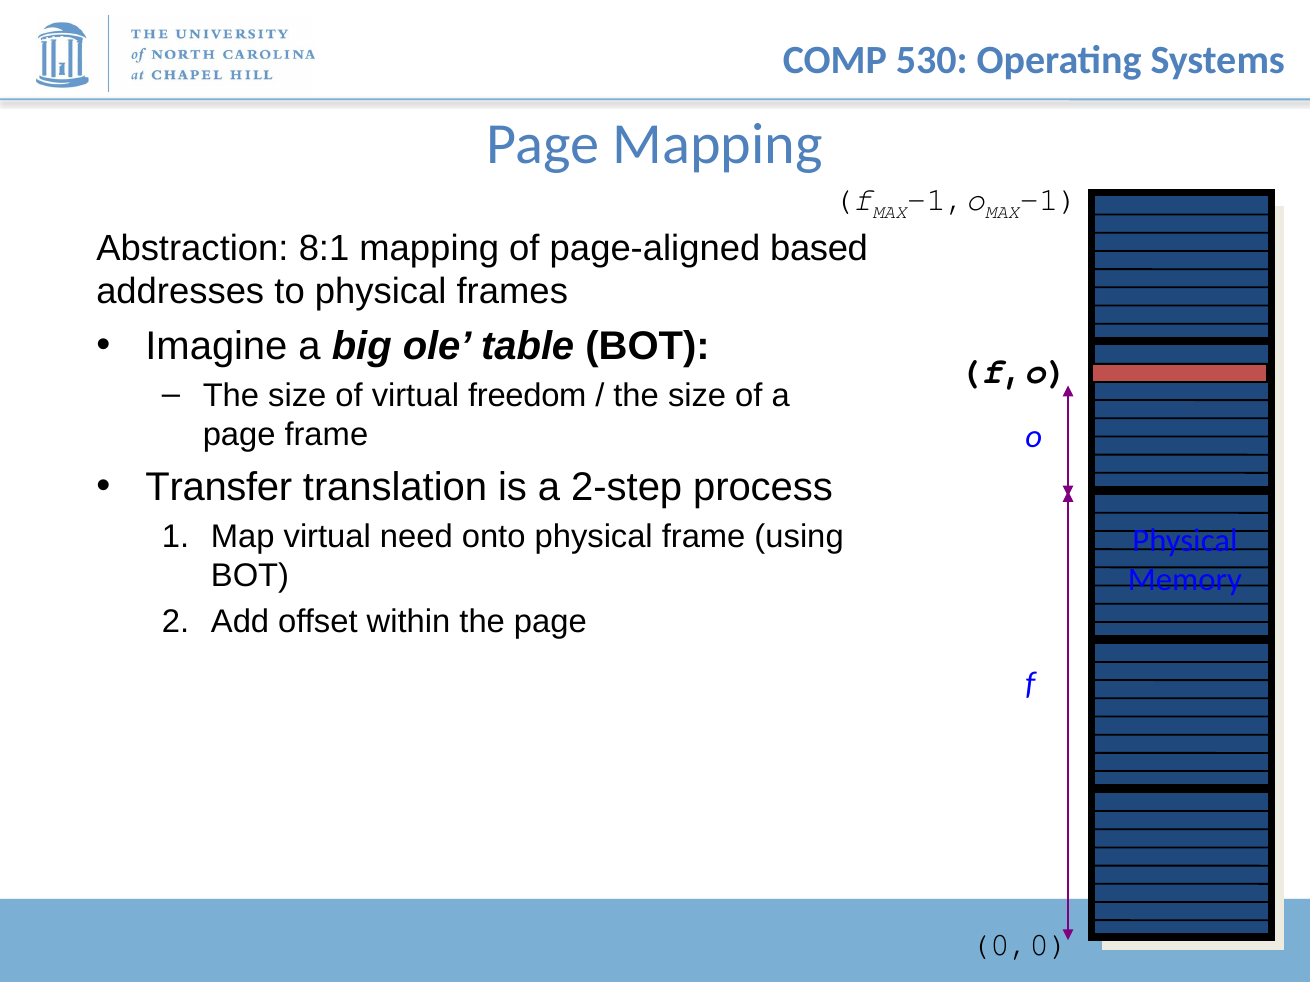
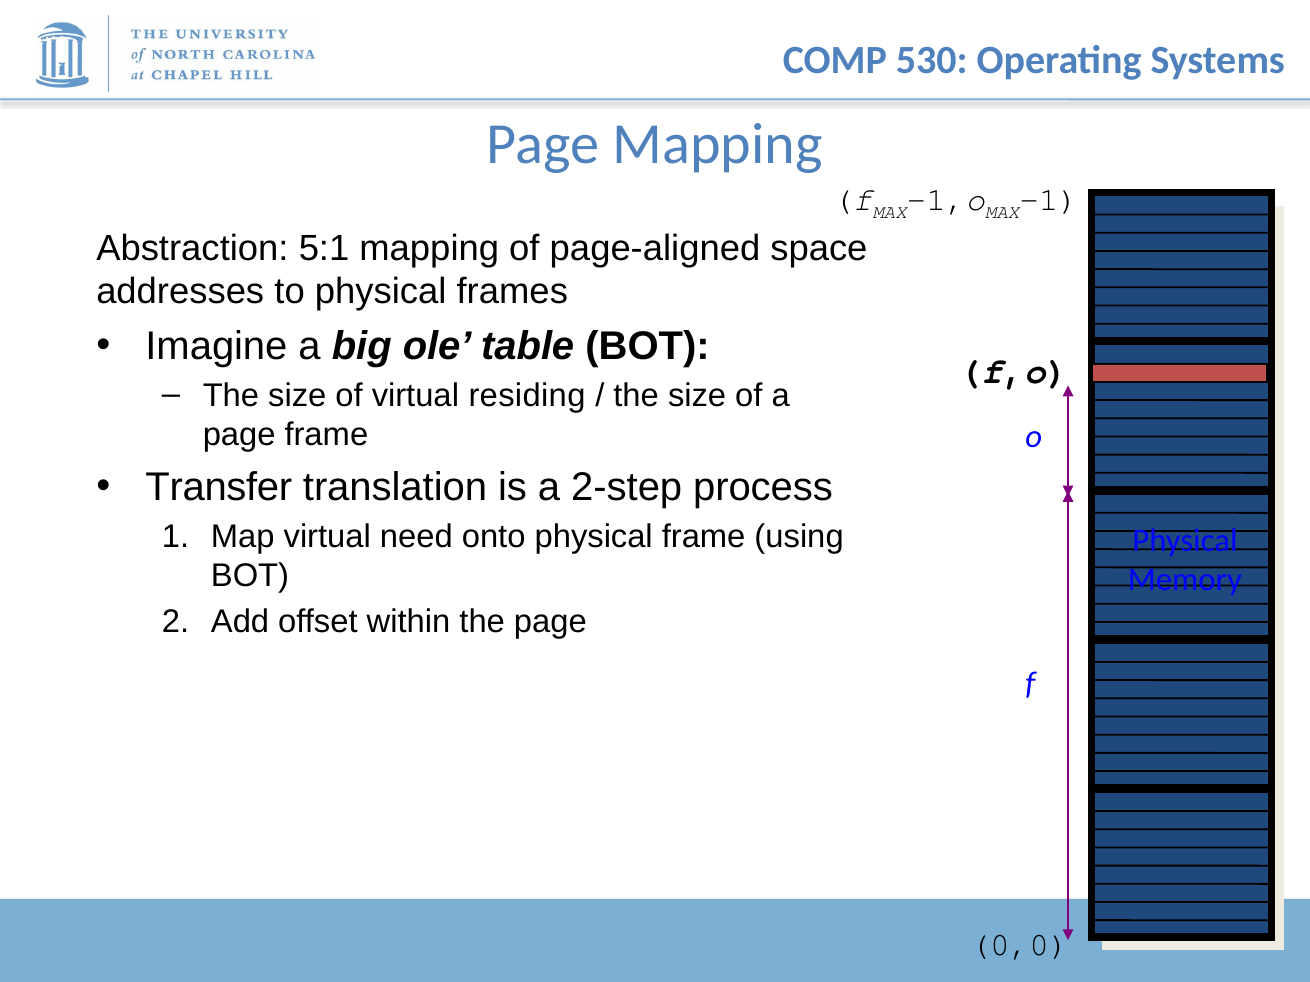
8:1: 8:1 -> 5:1 (324, 248)
based: based -> space (819, 248)
freedom: freedom -> residing (527, 396)
